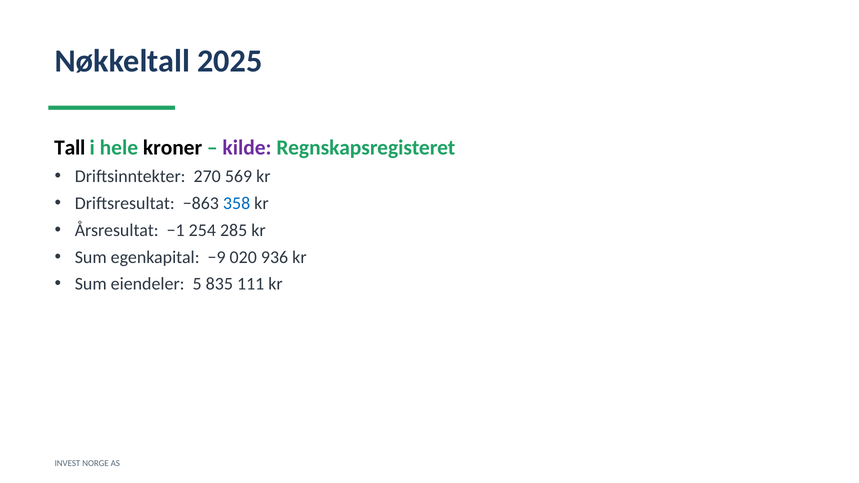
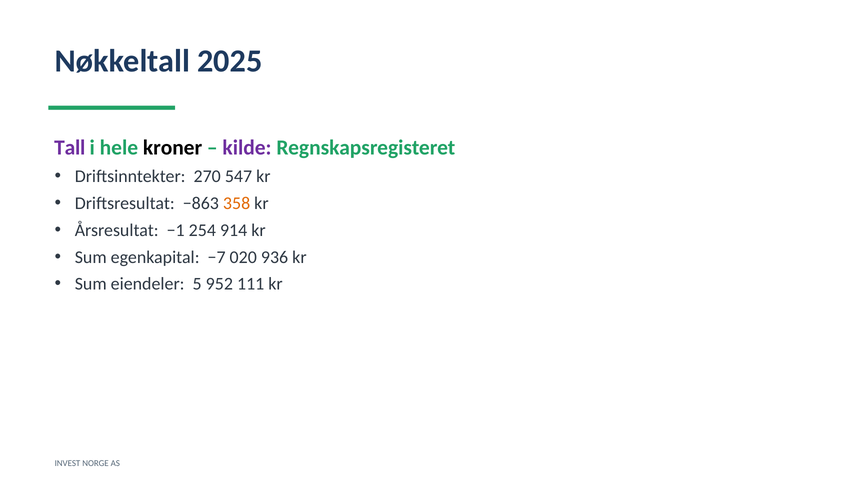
Tall colour: black -> purple (70, 148)
569: 569 -> 547 (239, 177)
358 colour: blue -> orange (237, 203)
285: 285 -> 914 (234, 230)
−9: −9 -> −7 (217, 257)
835: 835 -> 952 (219, 284)
